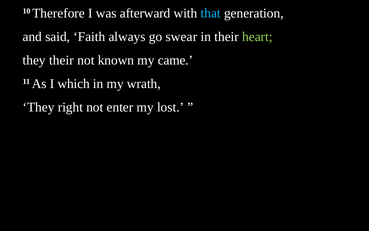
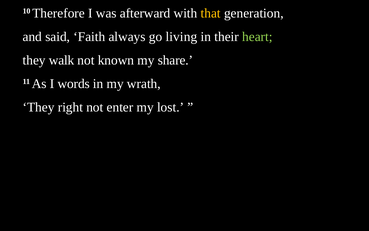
that colour: light blue -> yellow (211, 13)
swear: swear -> living (181, 37)
they their: their -> walk (62, 60)
came: came -> share (175, 60)
which: which -> words (74, 84)
